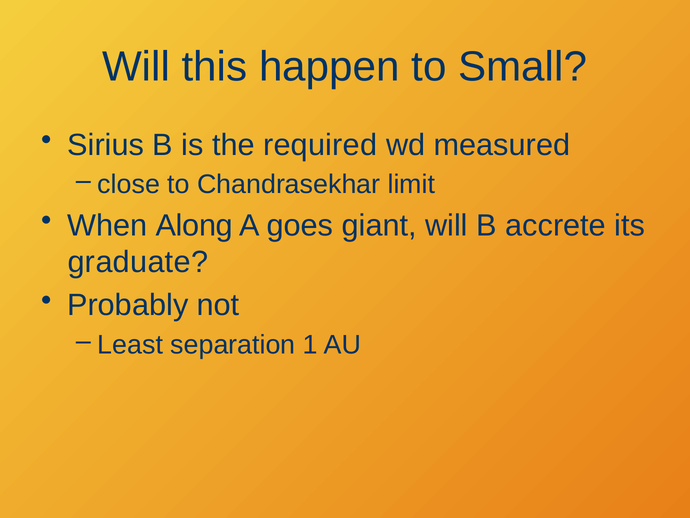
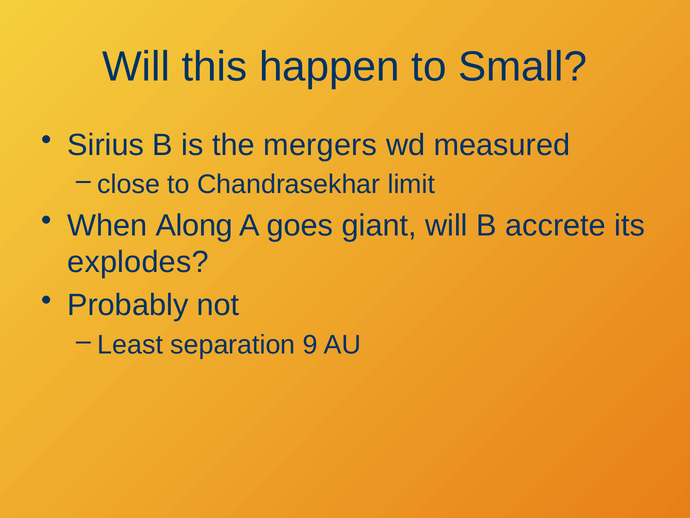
required: required -> mergers (320, 145)
graduate: graduate -> explodes (138, 262)
1: 1 -> 9 (310, 345)
